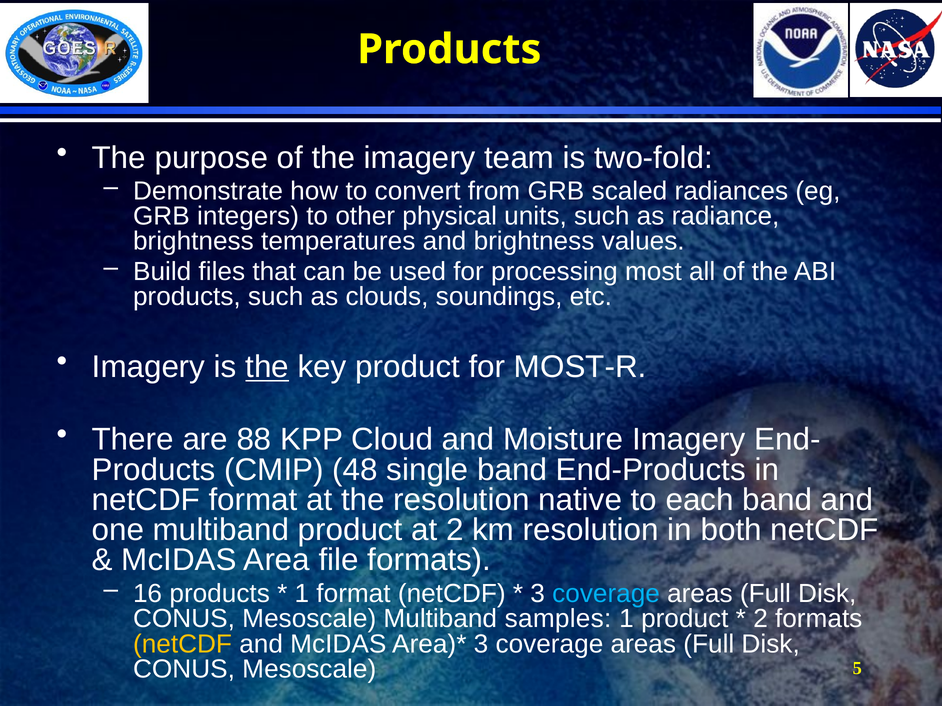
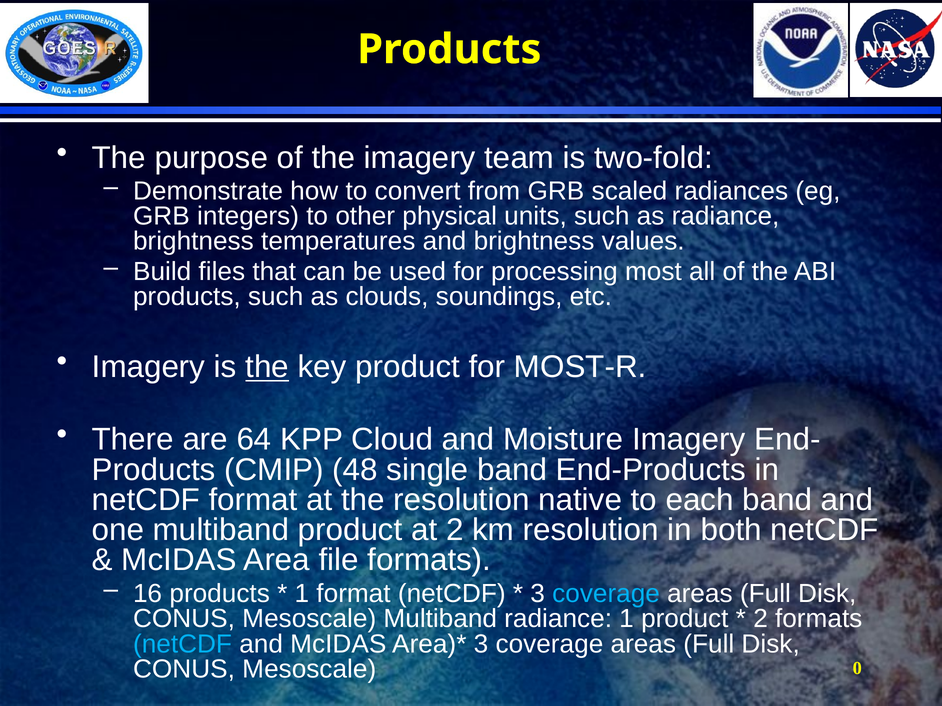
88: 88 -> 64 (254, 440)
Multiband samples: samples -> radiance (558, 619)
netCDF colour: yellow -> light blue (182, 644)
5: 5 -> 0 (857, 669)
